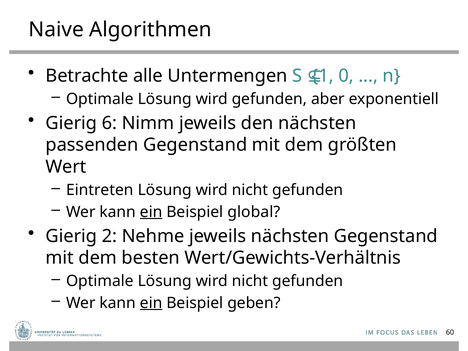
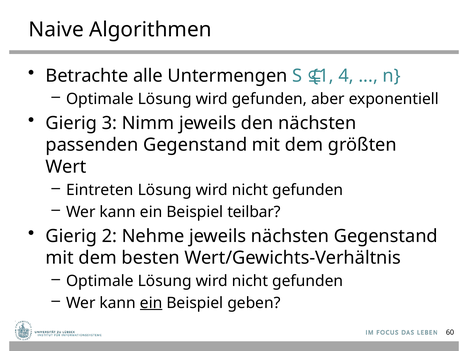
0: 0 -> 4 (346, 76)
6: 6 -> 3 (109, 123)
ein underline: present -> none (151, 212)
global: global -> teilbar (254, 212)
